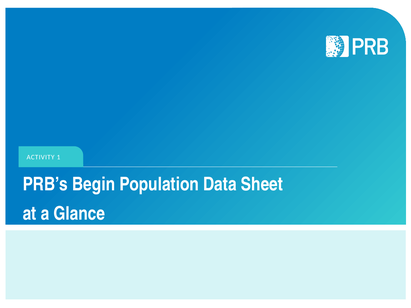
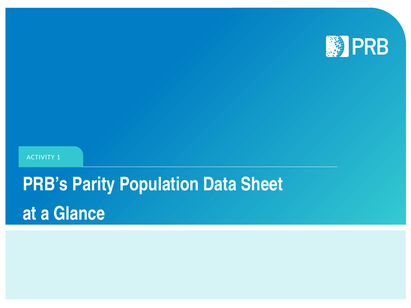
Begin: Begin -> Parity (94, 184)
